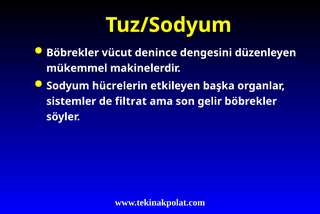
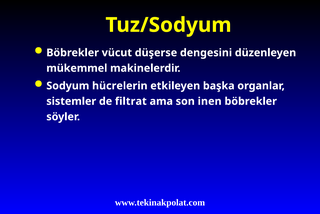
denince: denince -> düşerse (156, 53)
gelir: gelir -> inen (210, 101)
